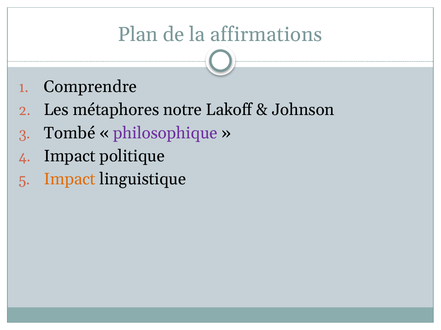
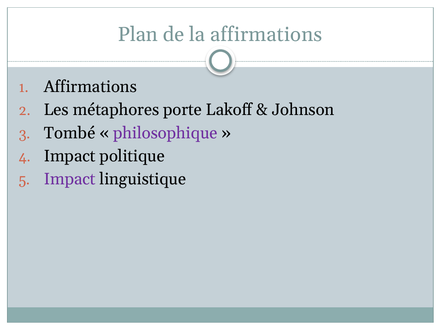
Comprendre: Comprendre -> Affirmations (90, 87)
notre: notre -> porte (183, 110)
Impact colour: orange -> purple (70, 180)
